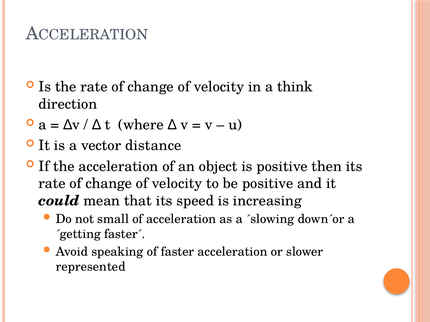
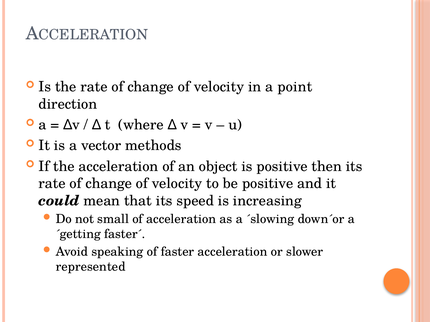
think: think -> point (295, 87)
distance: distance -> methods (153, 146)
